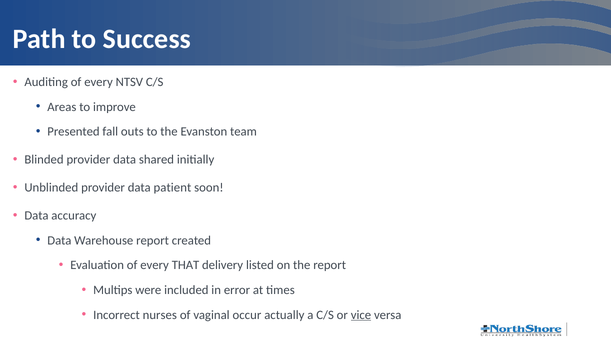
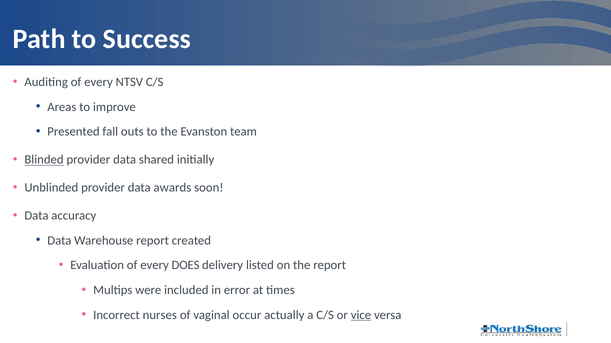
Blinded underline: none -> present (44, 160)
patient: patient -> awards (172, 188)
THAT: THAT -> DOES (186, 266)
